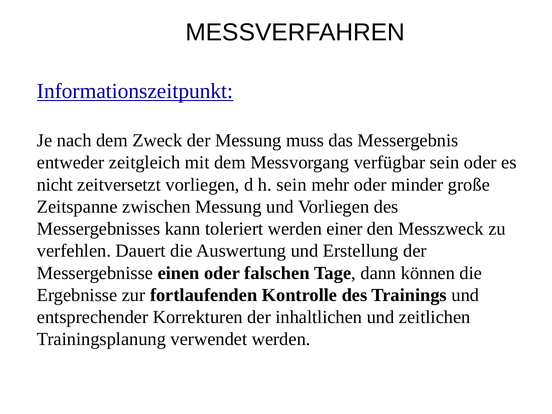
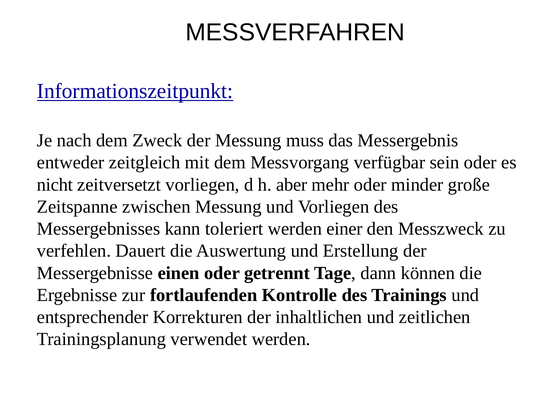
h sein: sein -> aber (292, 185)
falschen: falschen -> getrennt (277, 273)
